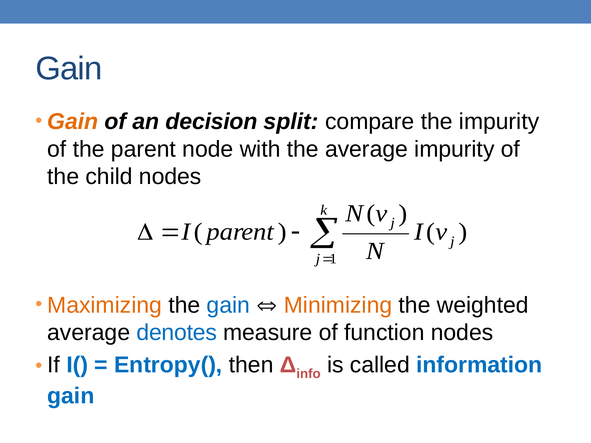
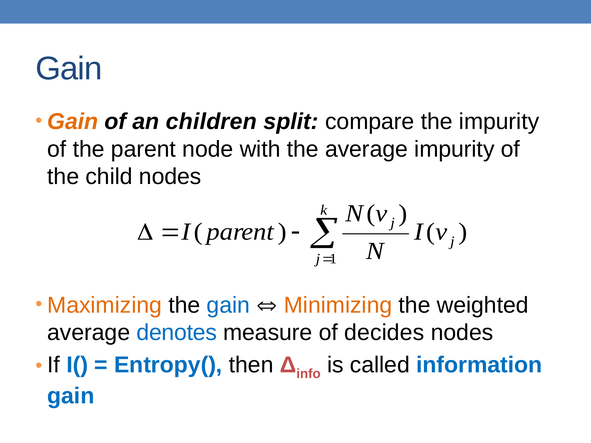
decision: decision -> children (211, 122)
function: function -> decides (384, 333)
